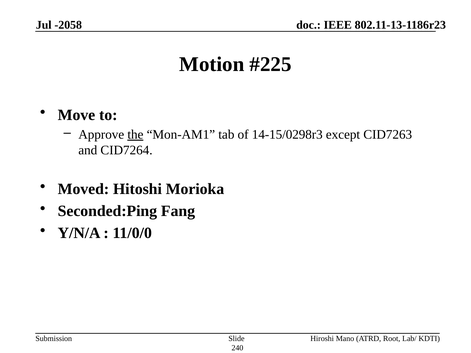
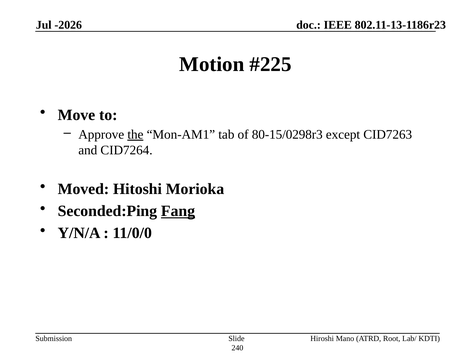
-2058: -2058 -> -2026 (68, 25)
14-15/0298r3: 14-15/0298r3 -> 80-15/0298r3 (287, 135)
Fang underline: none -> present (178, 211)
